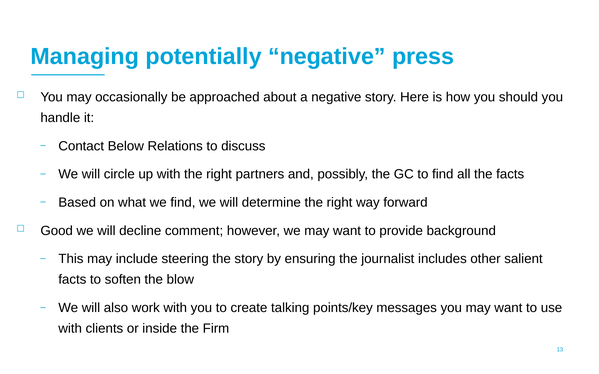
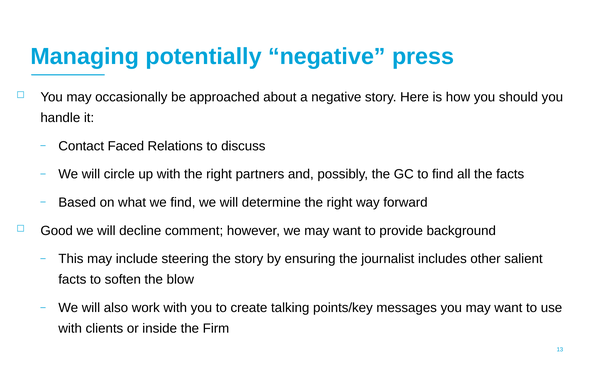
Below: Below -> Faced (126, 146)
